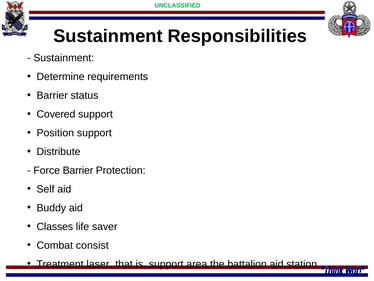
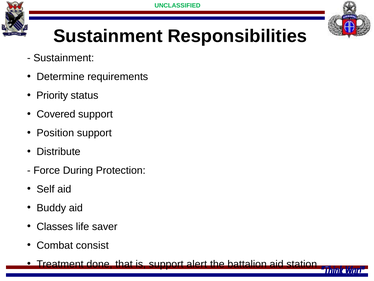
Barrier: Barrier -> Priority (52, 95)
Force Barrier: Barrier -> During (78, 170)
laser: laser -> done (99, 264)
area: area -> alert (197, 264)
